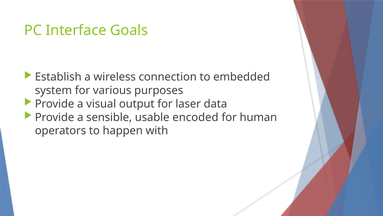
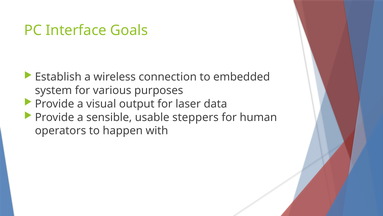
encoded: encoded -> steppers (195, 117)
